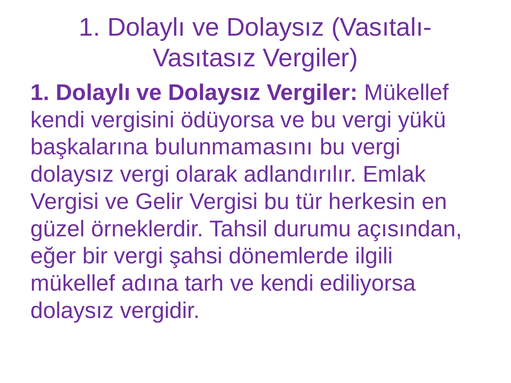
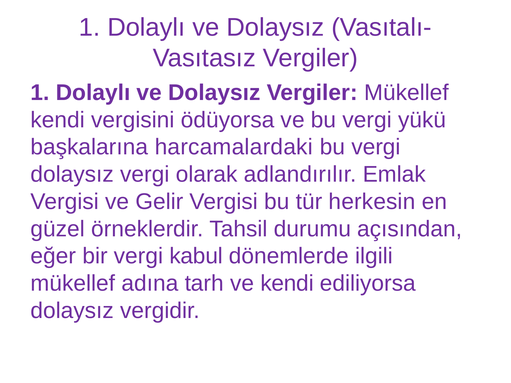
bulunmamasını: bulunmamasını -> harcamalardaki (234, 147)
şahsi: şahsi -> kabul (196, 256)
